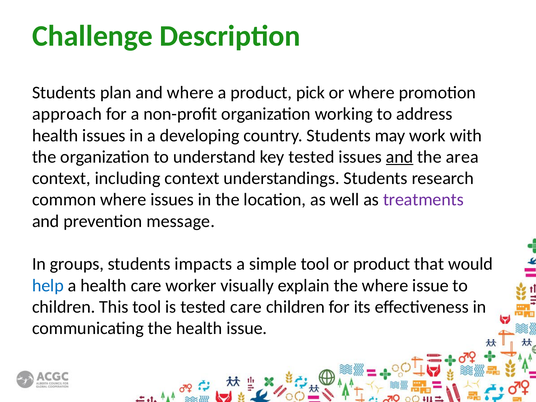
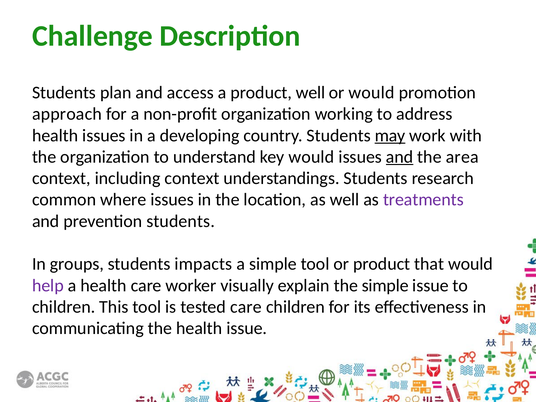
and where: where -> access (190, 93)
product pick: pick -> well (311, 93)
or where: where -> would (372, 93)
may underline: none -> present (390, 135)
key tested: tested -> would (311, 157)
prevention message: message -> students (181, 221)
help colour: blue -> purple (48, 286)
the where: where -> simple (385, 286)
